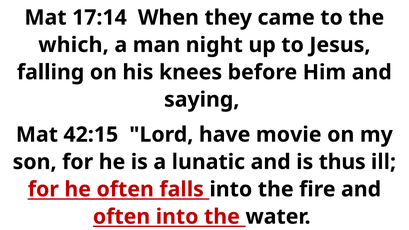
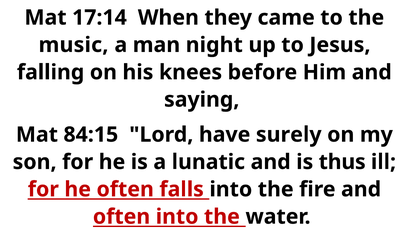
which: which -> music (74, 45)
42:15: 42:15 -> 84:15 (91, 135)
movie: movie -> surely (289, 135)
